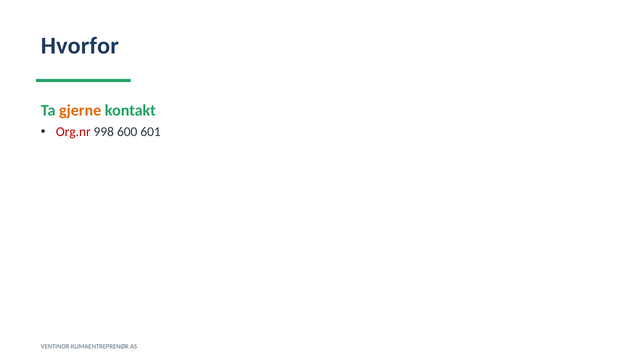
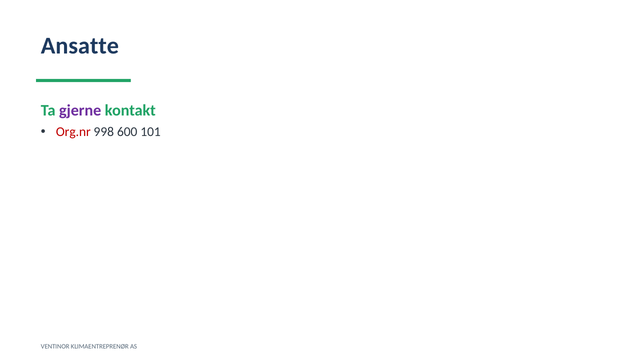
Hvorfor: Hvorfor -> Ansatte (80, 46)
gjerne colour: orange -> purple (80, 111)
601: 601 -> 101 (151, 132)
